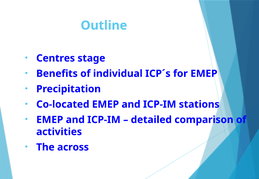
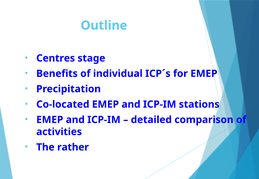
across: across -> rather (73, 147)
